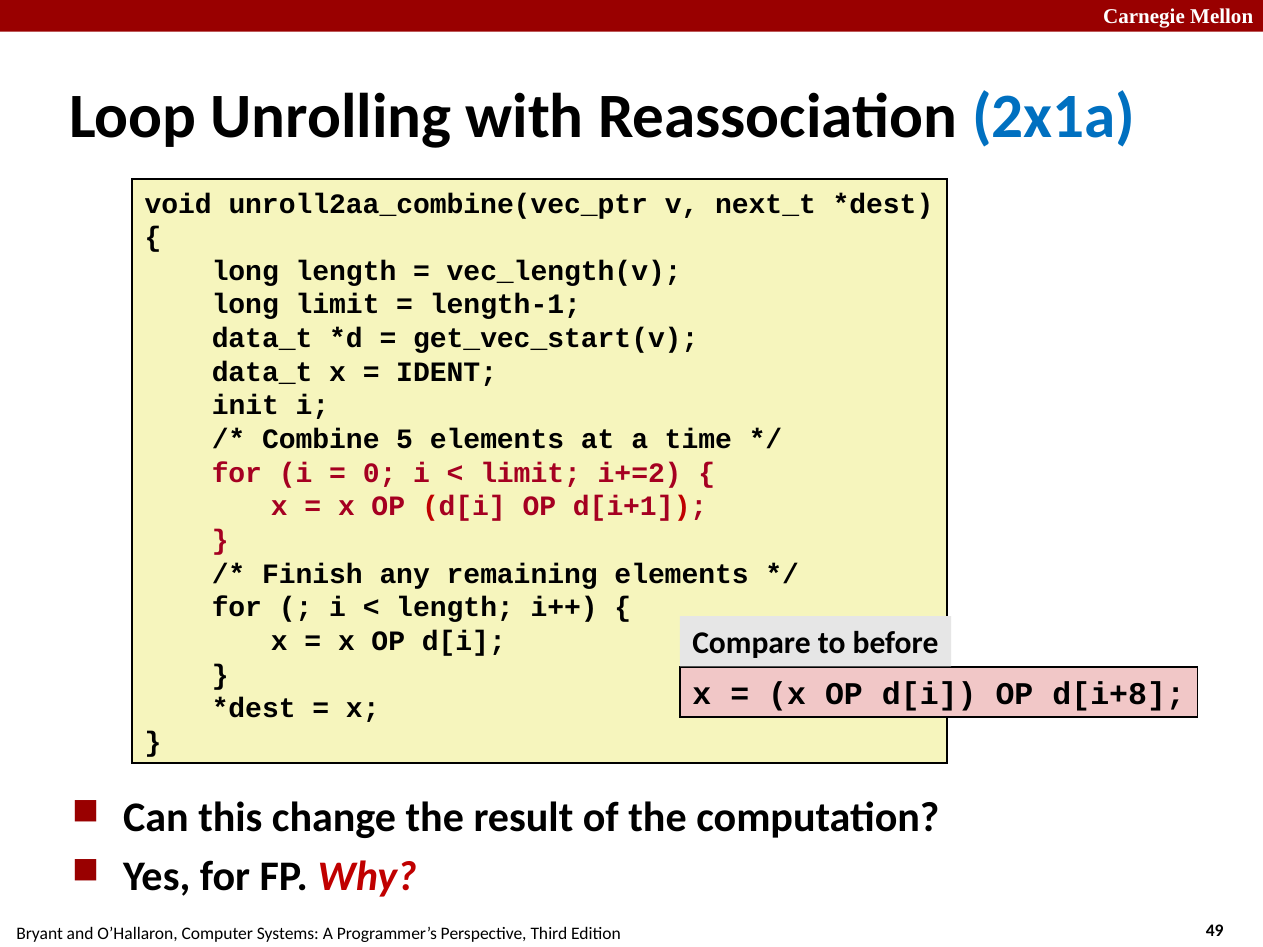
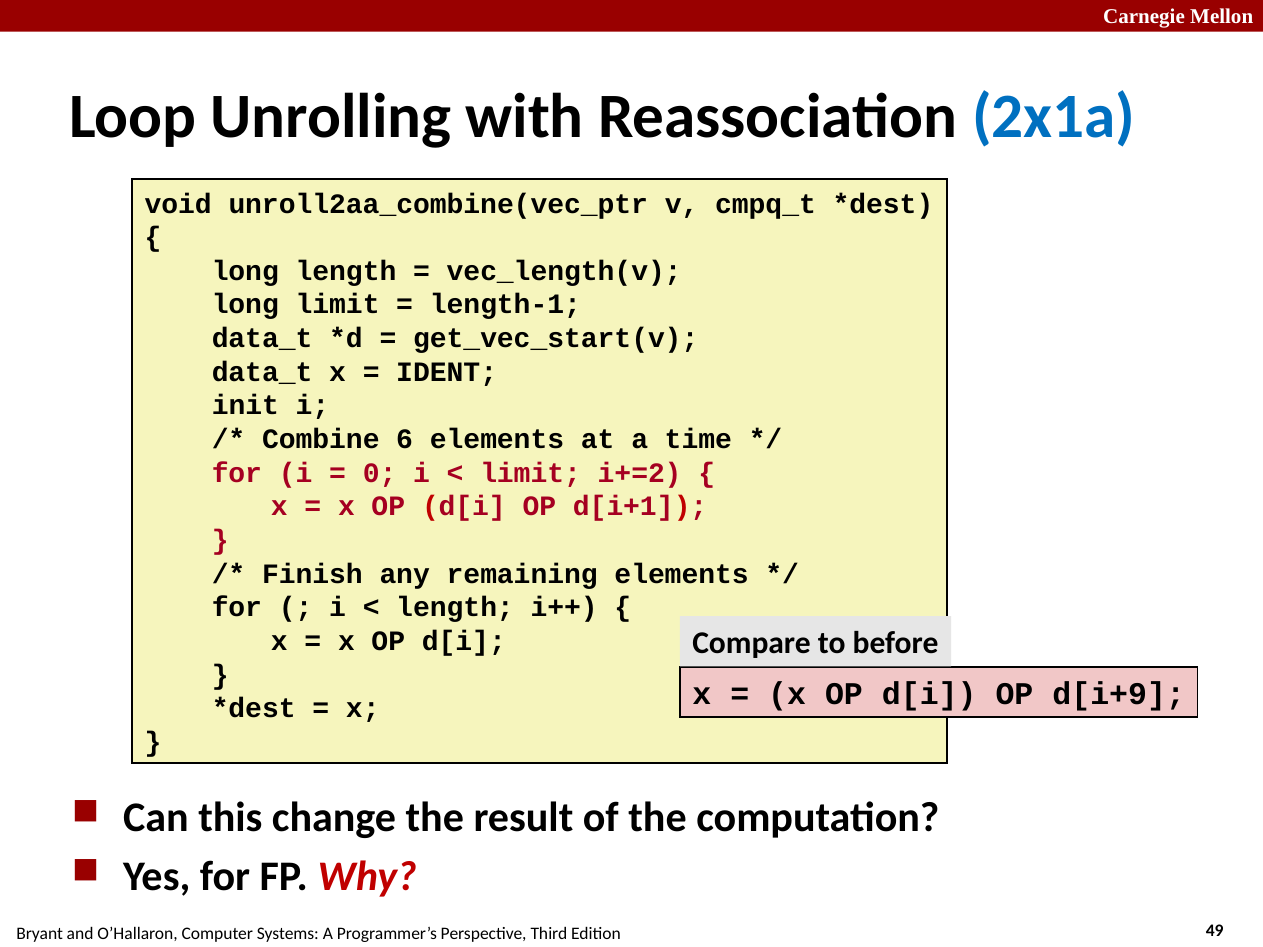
next_t: next_t -> cmpq_t (765, 204)
5: 5 -> 6 (405, 439)
d[i+8: d[i+8 -> d[i+9 (1119, 695)
